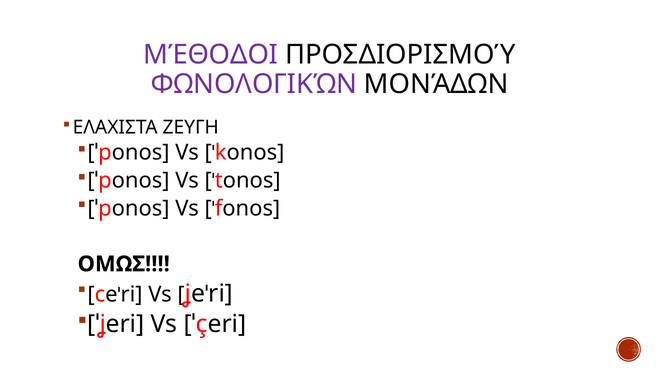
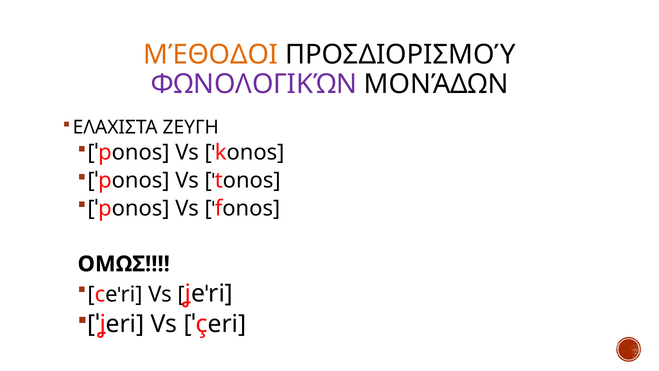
ΜΈΘΟΔΟΙ colour: purple -> orange (211, 55)
